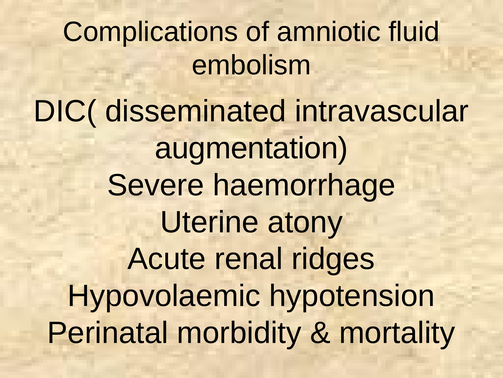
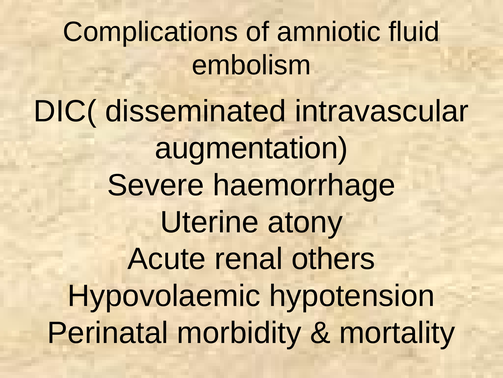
ridges: ridges -> others (333, 259)
